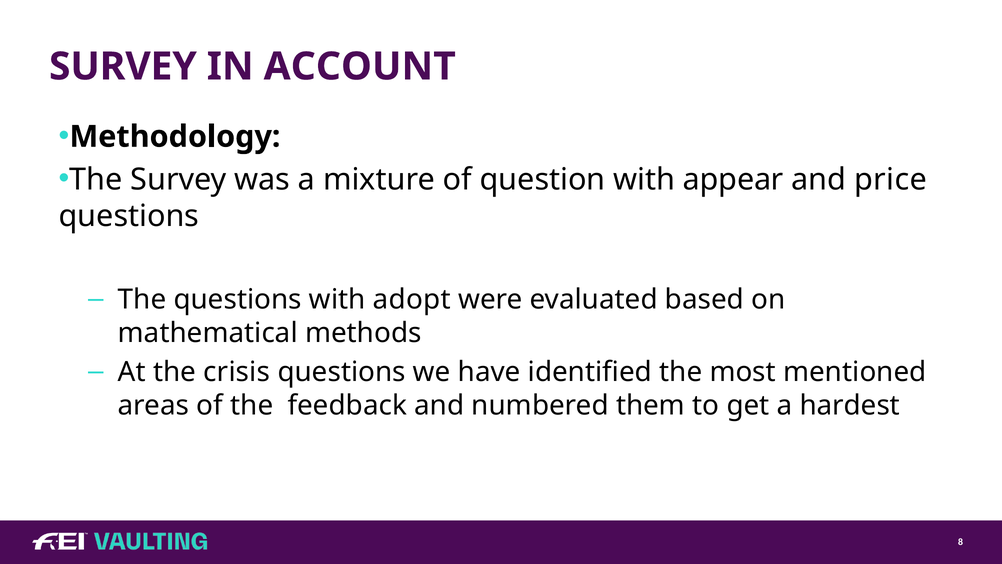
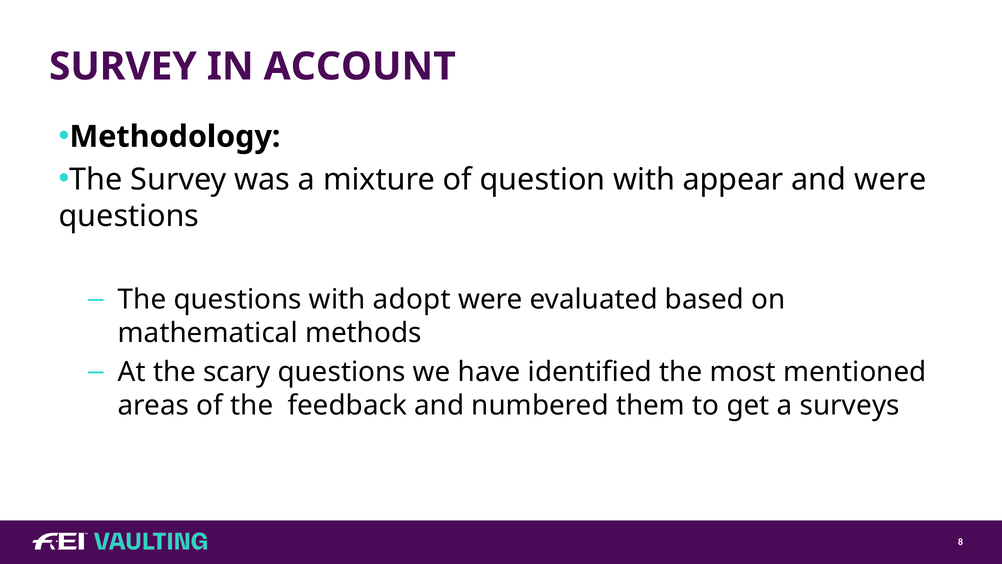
and price: price -> were (891, 179)
crisis: crisis -> scary (237, 372)
hardest: hardest -> surveys (850, 405)
